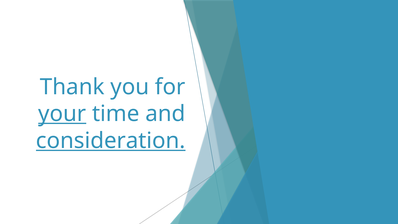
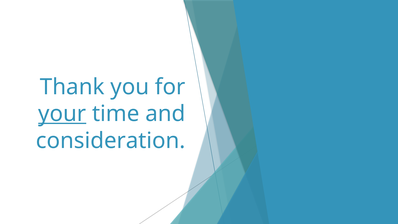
consideration underline: present -> none (111, 141)
